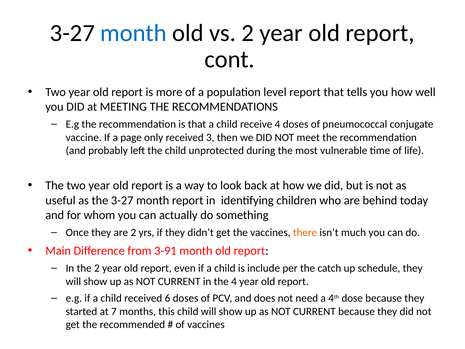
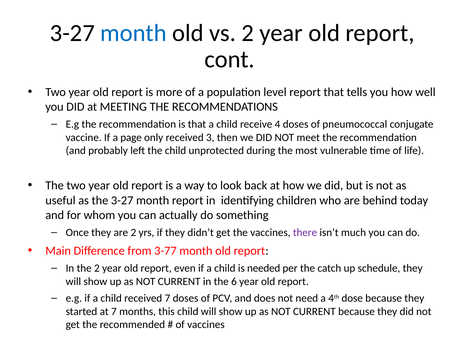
there colour: orange -> purple (305, 232)
3-91: 3-91 -> 3-77 (165, 251)
include: include -> needed (264, 268)
the 4: 4 -> 6 (234, 281)
received 6: 6 -> 7 (167, 298)
